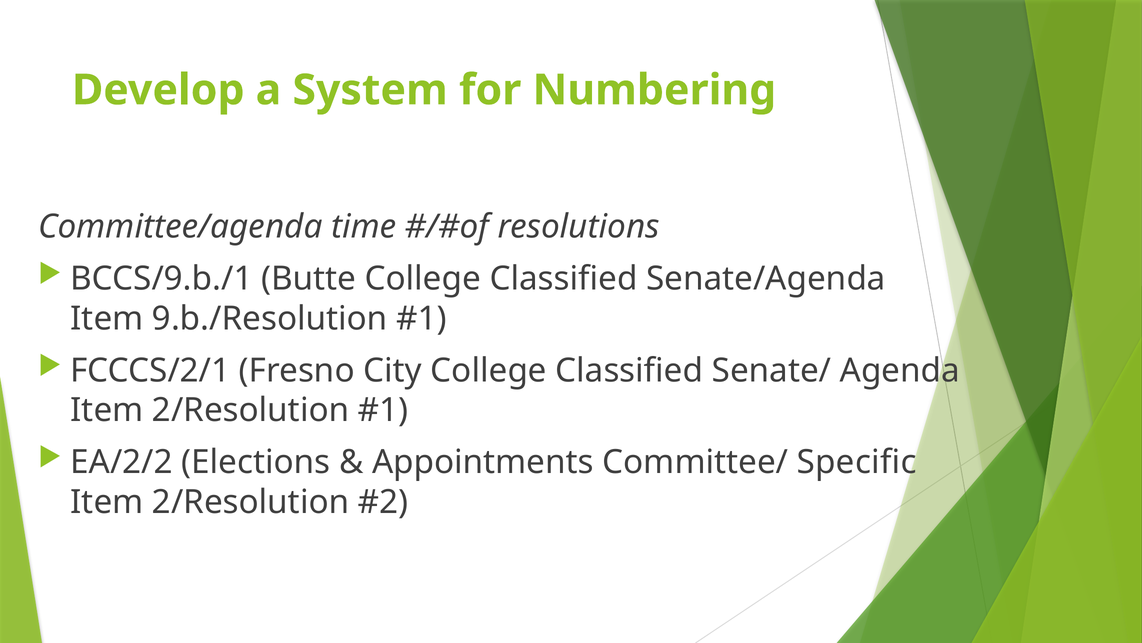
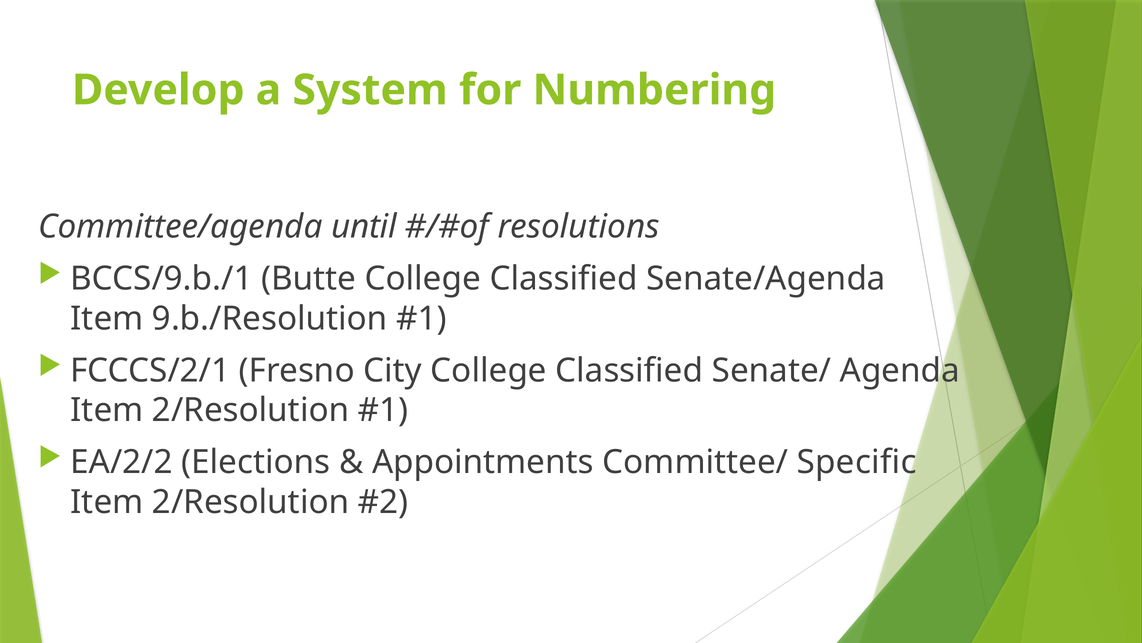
time: time -> until (364, 227)
